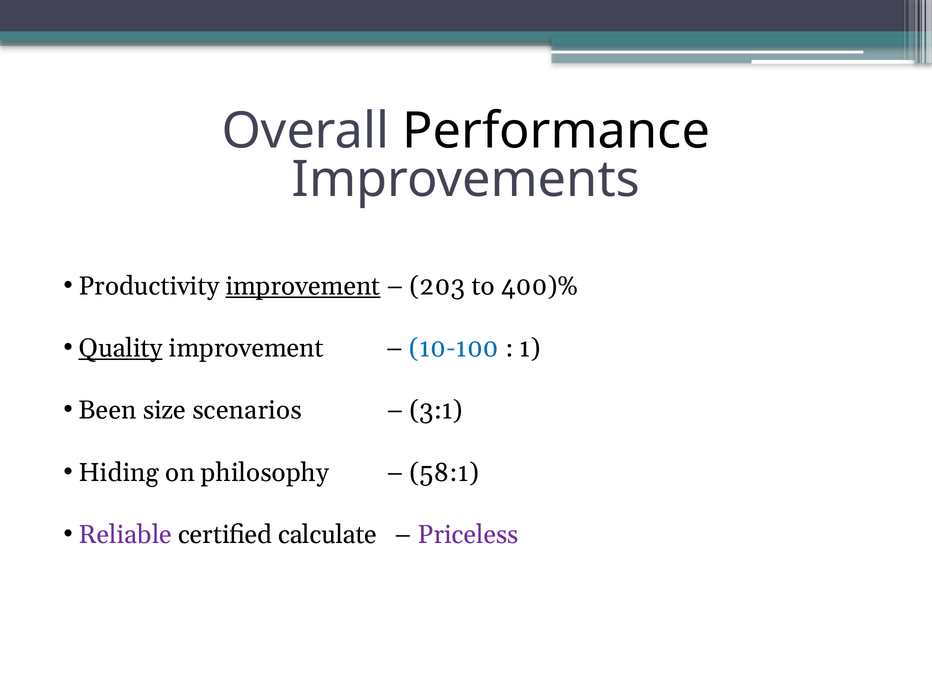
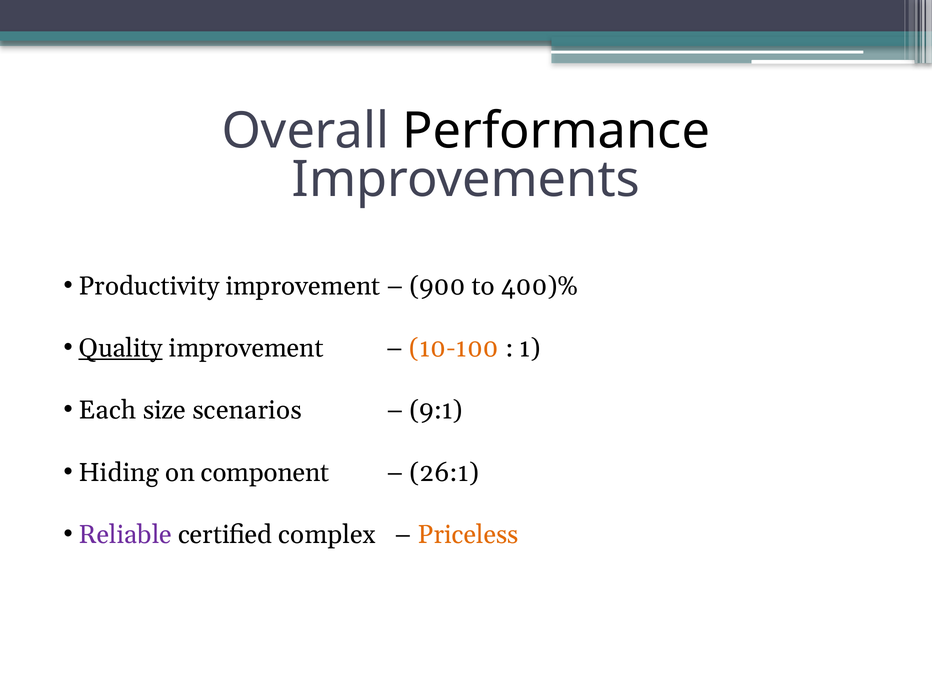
improvement underline: present -> none (303, 286)
203: 203 -> 900 (438, 286)
10-100 colour: blue -> orange (454, 348)
Been: Been -> Each (108, 410)
3:1: 3:1 -> 9:1 (436, 410)
philosophy: philosophy -> component (265, 472)
58:1: 58:1 -> 26:1 (444, 472)
calculate: calculate -> complex (327, 535)
Priceless colour: purple -> orange (468, 535)
